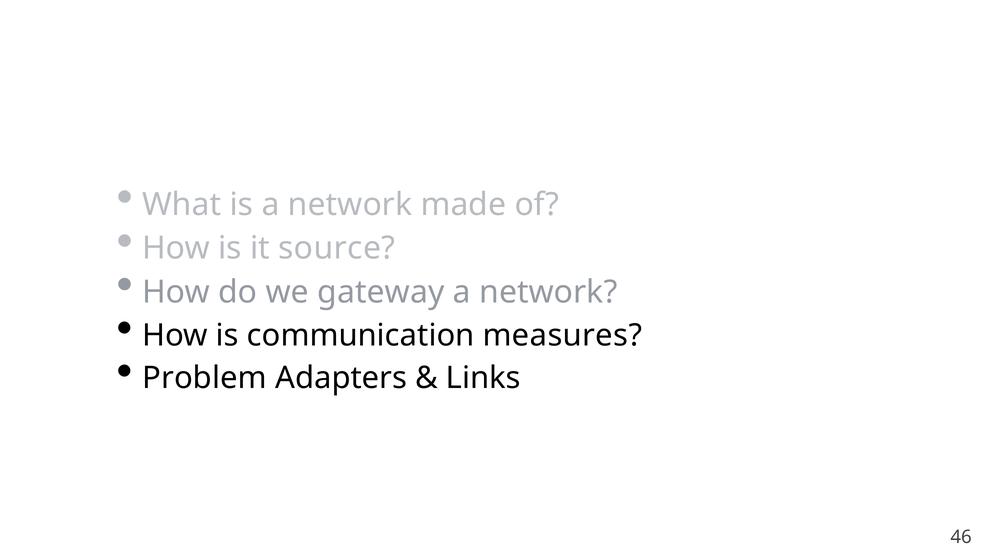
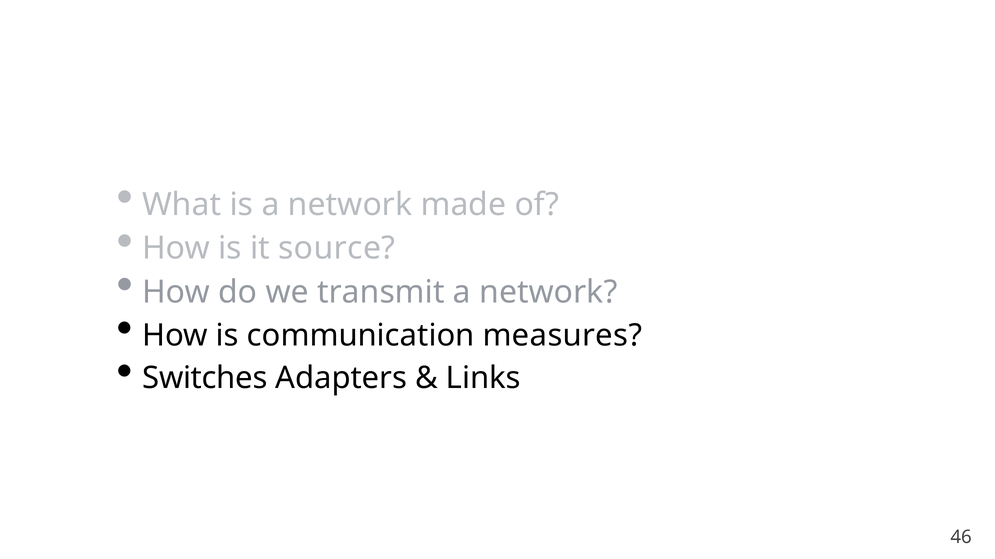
gateway: gateway -> transmit (381, 293)
Problem: Problem -> Switches (205, 379)
